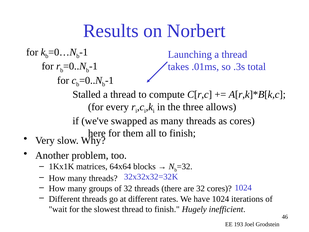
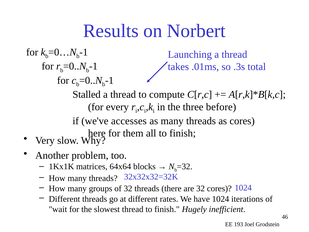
allows: allows -> before (221, 107)
swapped: swapped -> accesses (129, 121)
